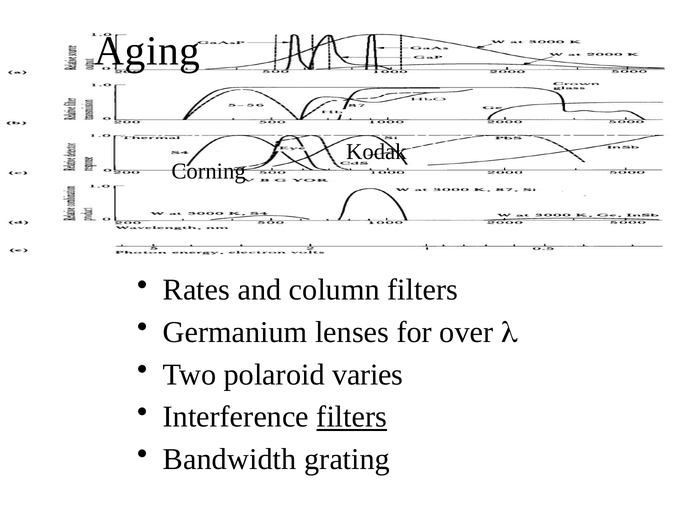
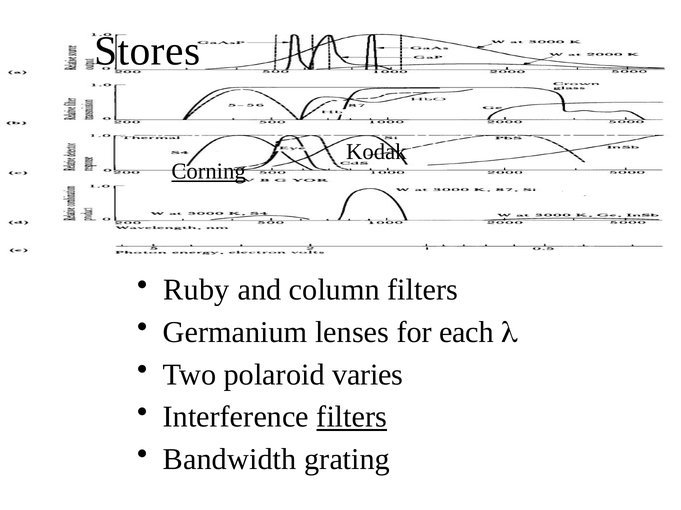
Aging: Aging -> Stores (147, 51)
Corning underline: none -> present (209, 172)
Rates: Rates -> Ruby (196, 290)
over: over -> each (467, 333)
